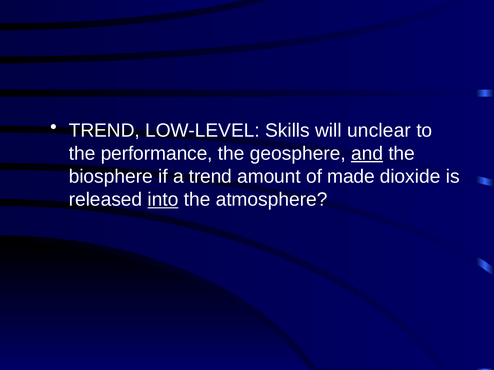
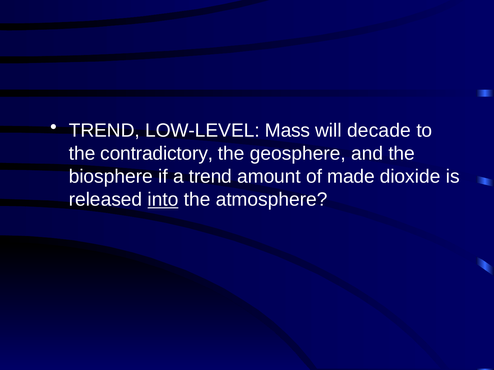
Skills: Skills -> Mass (288, 131)
unclear: unclear -> decade (379, 131)
performance: performance -> contradictory (157, 154)
and underline: present -> none (367, 154)
